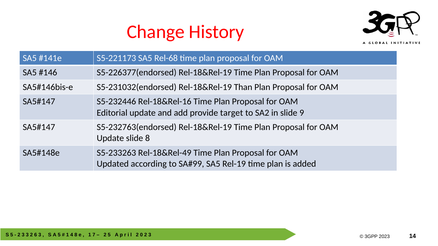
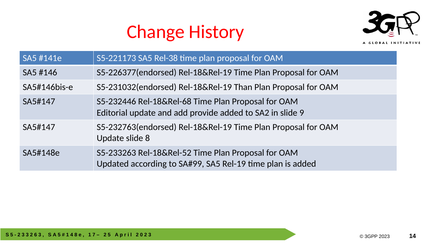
Rel-68: Rel-68 -> Rel-38 (166, 58)
Rel-18&Rel-16: Rel-18&Rel-16 -> Rel-18&Rel-68 (165, 102)
provide target: target -> added (232, 113)
Rel-18&Rel-49: Rel-18&Rel-49 -> Rel-18&Rel-52 (165, 153)
